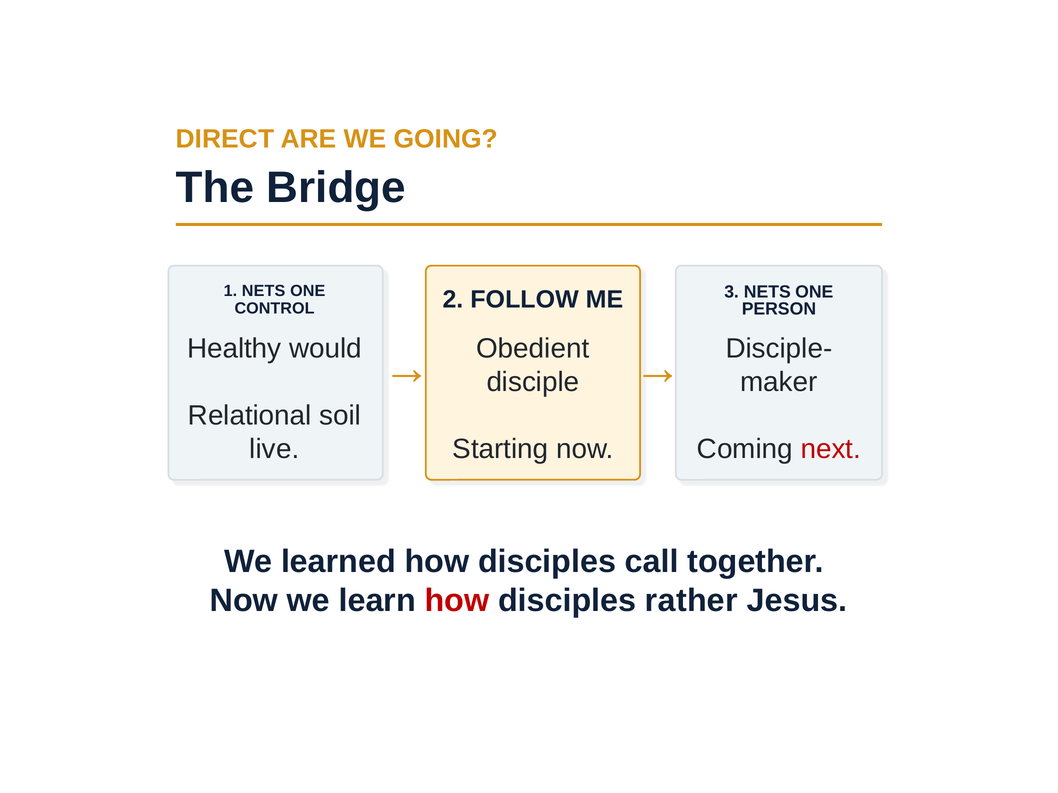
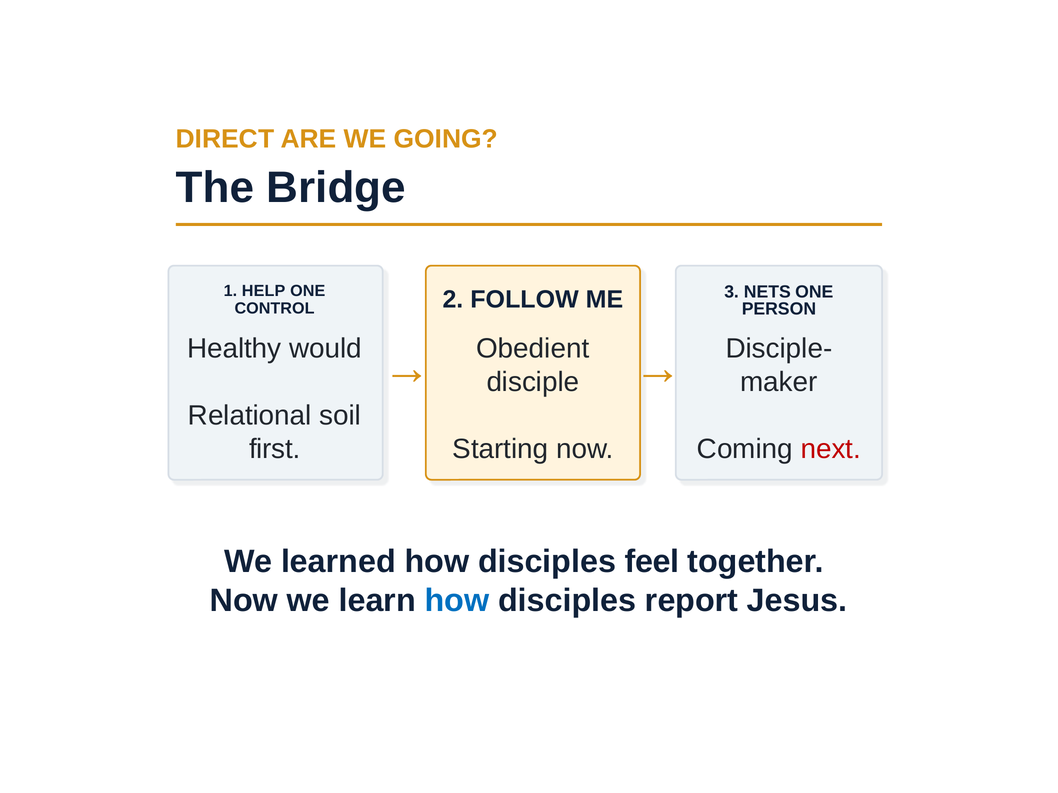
1 NETS: NETS -> HELP (264, 291)
live: live -> first (275, 449)
call: call -> feel (652, 562)
how colour: red -> blue (457, 601)
rather: rather -> report (692, 601)
